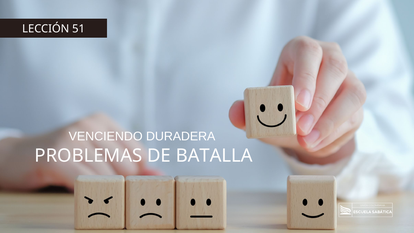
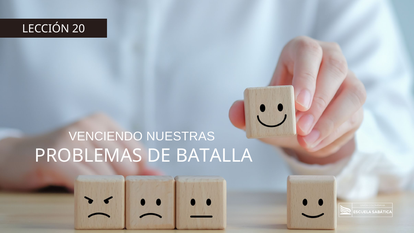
51: 51 -> 20 (79, 29)
DURADERA: DURADERA -> NUESTRAS (181, 136)
